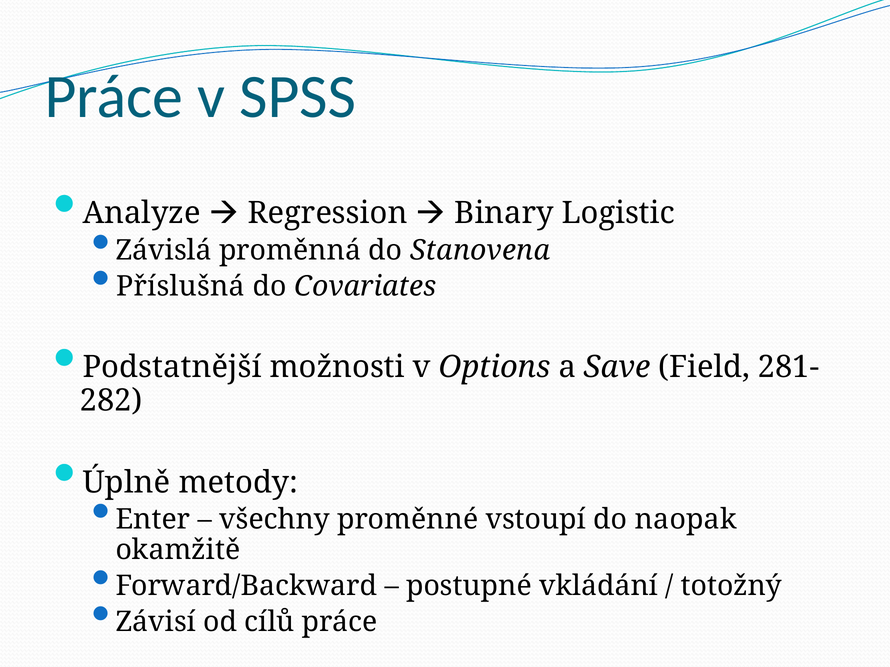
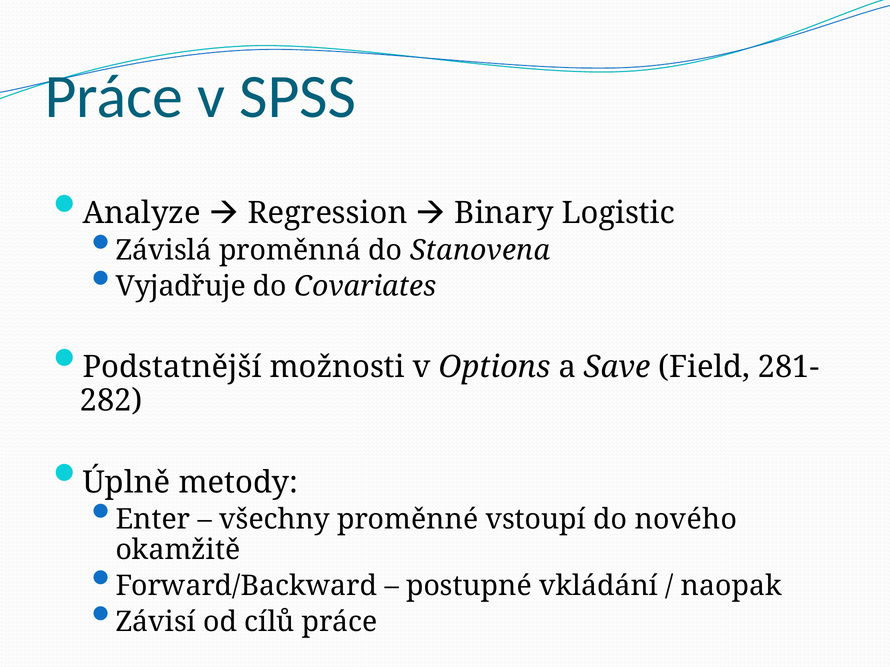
Příslušná: Příslušná -> Vyjadřuje (181, 286)
naopak: naopak -> nového (686, 520)
totožný: totožný -> naopak (731, 586)
